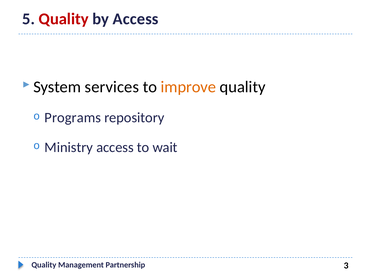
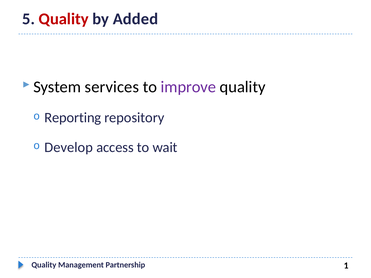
by Access: Access -> Added (136, 19)
improve colour: orange -> purple (188, 87)
Programs: Programs -> Reporting (73, 118)
Ministry: Ministry -> Develop (69, 147)
3: 3 -> 1 (346, 266)
